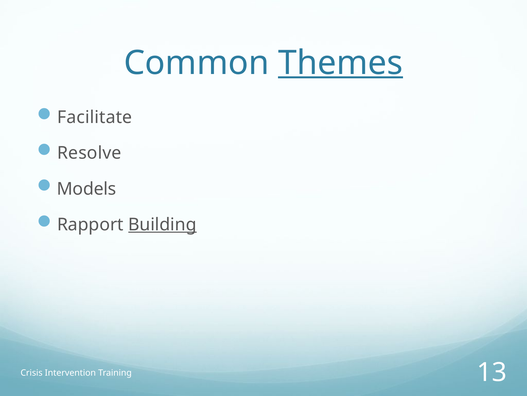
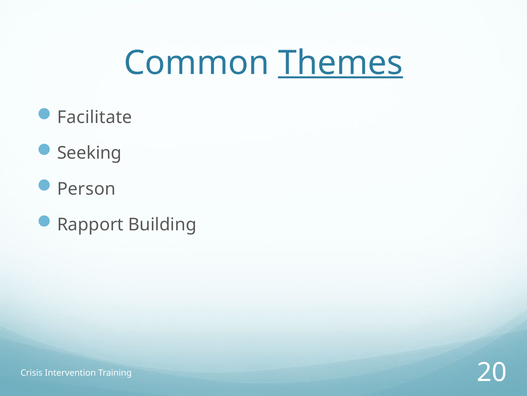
Resolve: Resolve -> Seeking (89, 153)
Models: Models -> Person (86, 189)
Building underline: present -> none (162, 224)
13: 13 -> 20 (492, 372)
